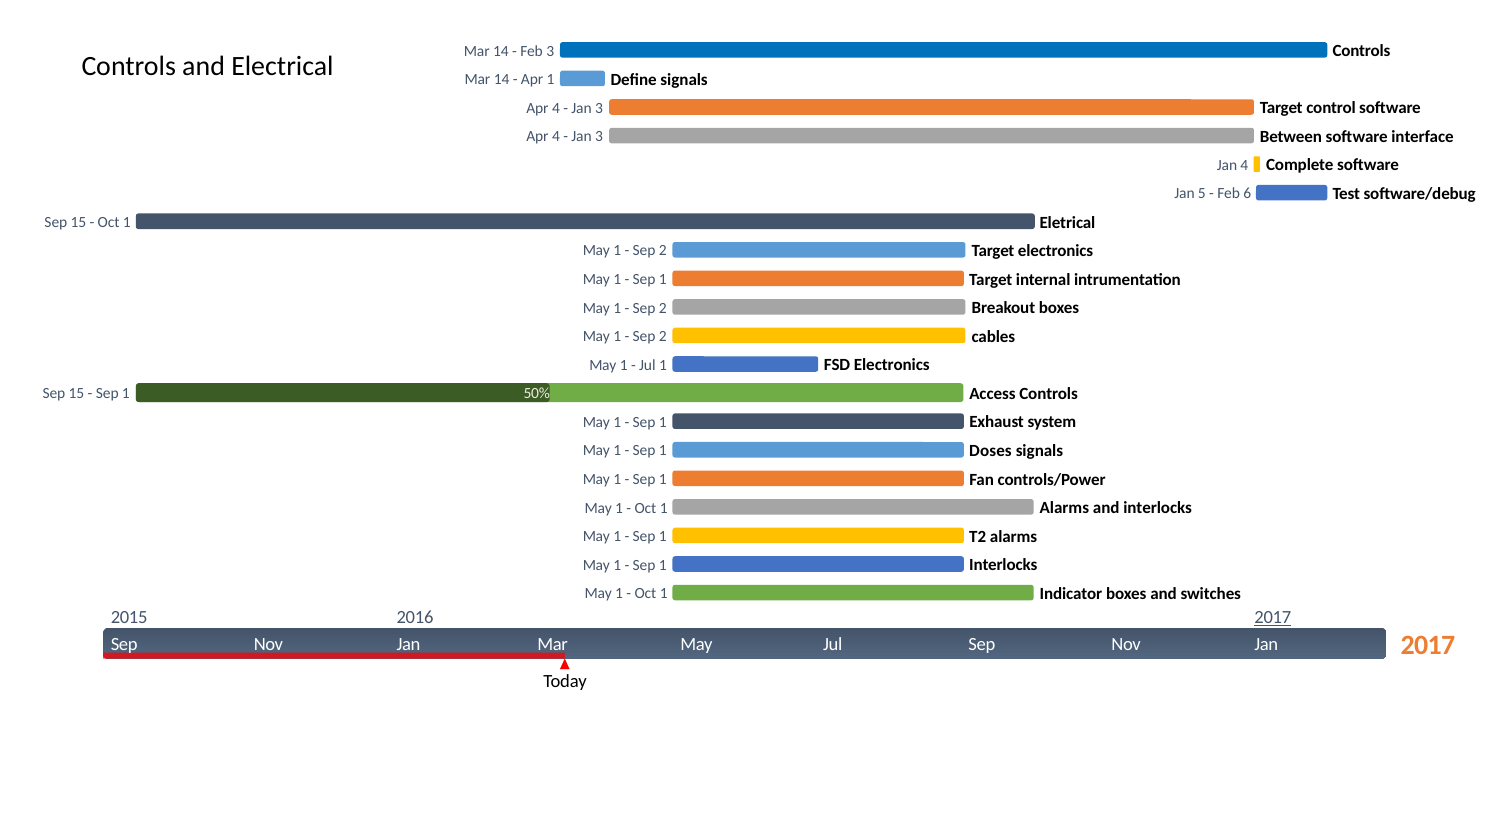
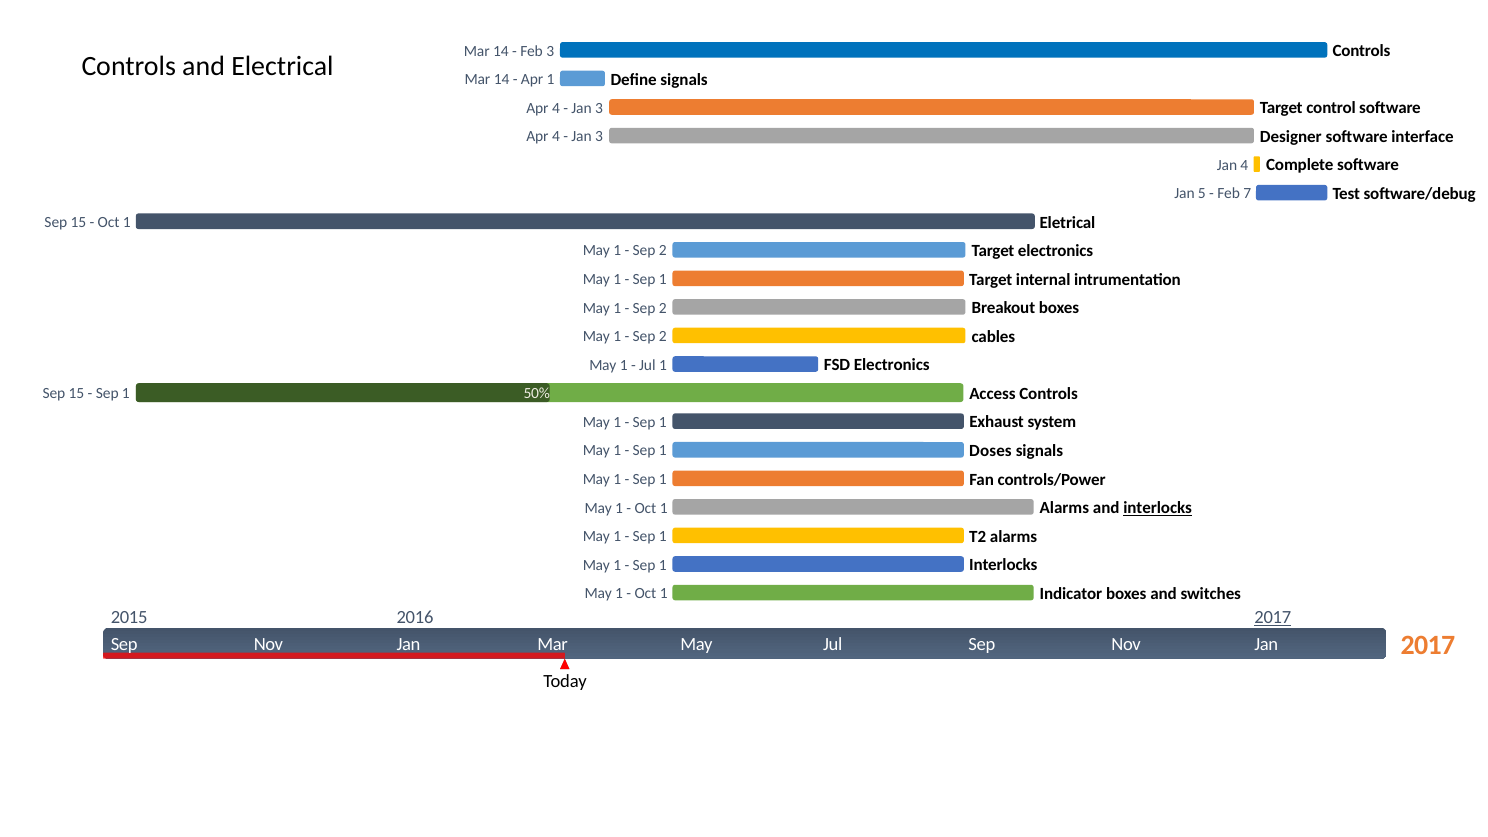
Between: Between -> Designer (1291, 137)
6: 6 -> 7 (1247, 194)
interlocks underline: none -> present (1158, 508)
